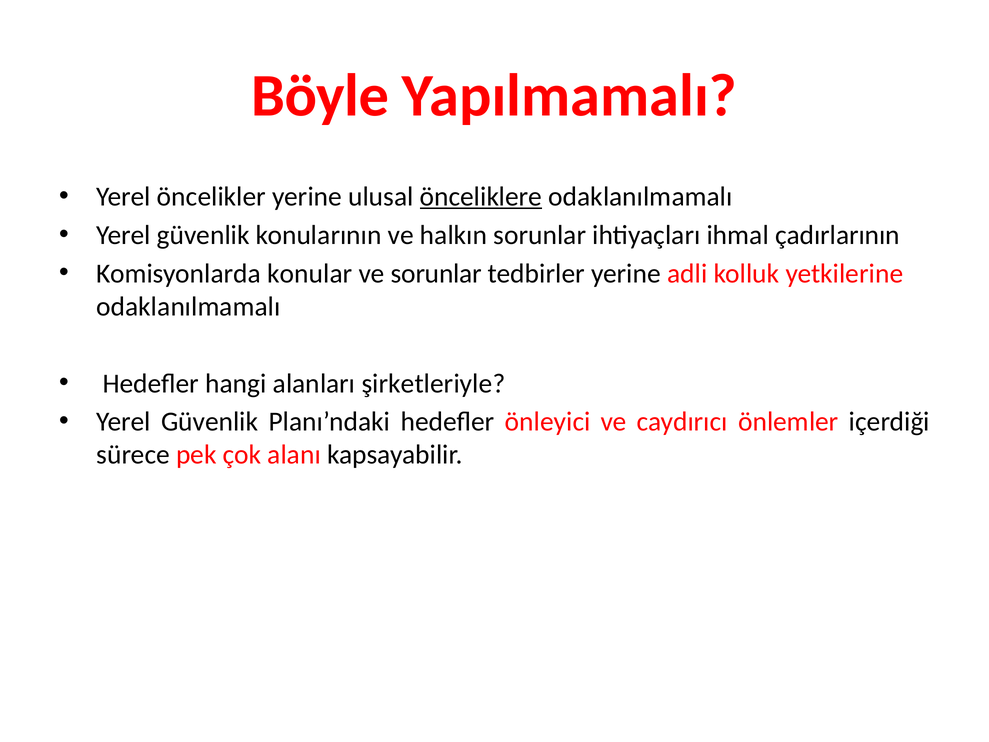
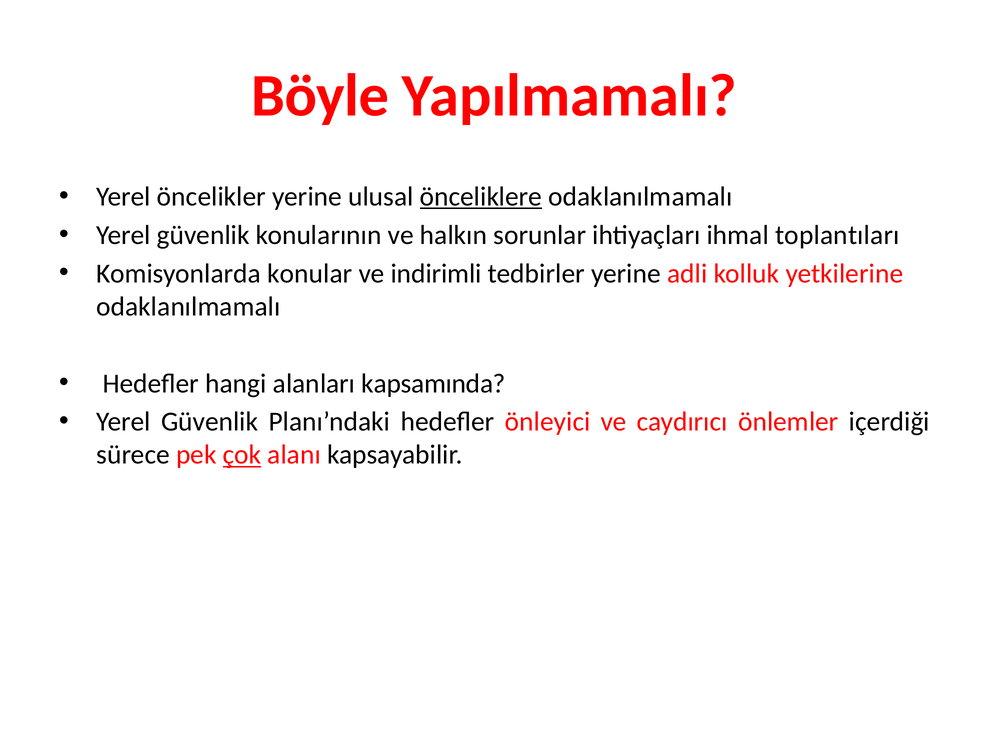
çadırlarının: çadırlarının -> toplantıları (837, 235)
ve sorunlar: sorunlar -> indirimli (436, 273)
şirketleriyle: şirketleriyle -> kapsamında (434, 383)
çok underline: none -> present (242, 455)
